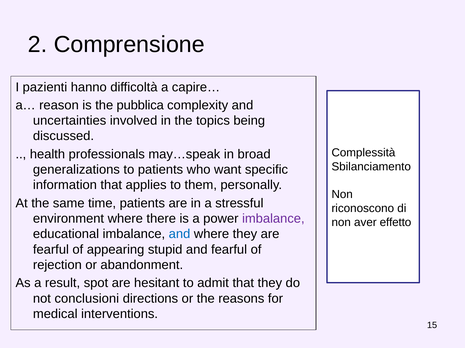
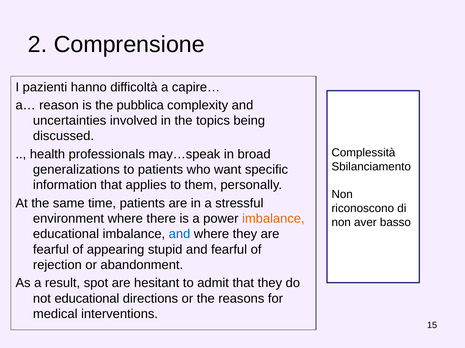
imbalance colour: purple -> orange (273, 219)
effetto: effetto -> basso (395, 223)
not conclusioni: conclusioni -> educational (87, 299)
